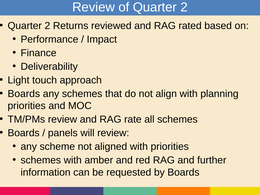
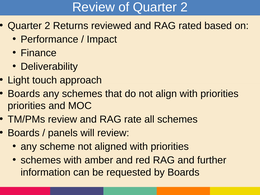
align with planning: planning -> priorities (219, 94)
